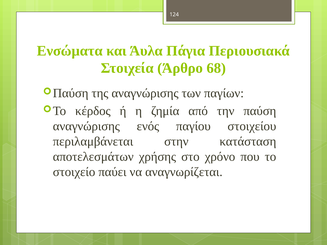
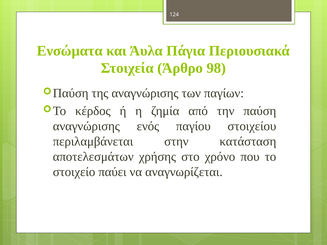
68: 68 -> 98 (216, 68)
